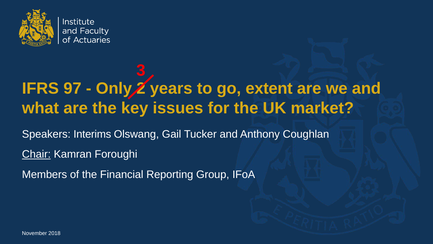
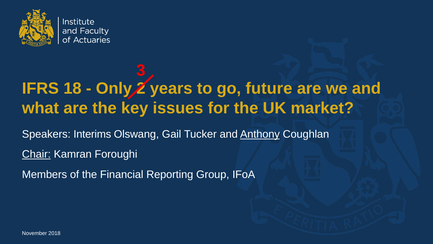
97: 97 -> 18 (72, 88)
extent: extent -> future (269, 88)
Anthony underline: none -> present (260, 134)
